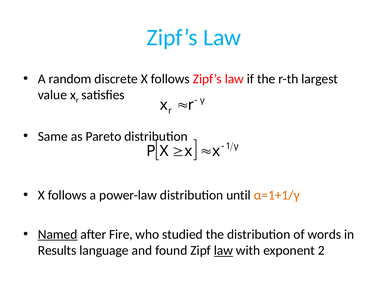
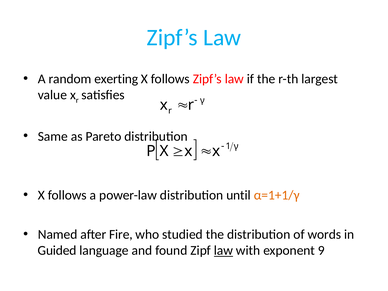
discrete: discrete -> exerting (116, 79)
Named underline: present -> none (58, 234)
Results: Results -> Guided (57, 251)
2: 2 -> 9 (321, 251)
